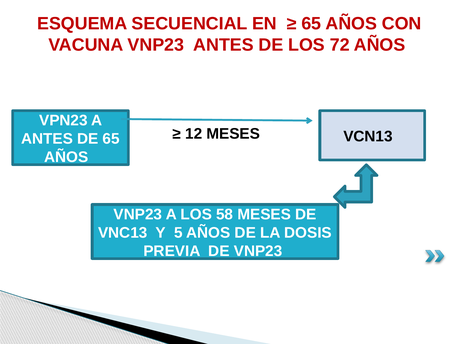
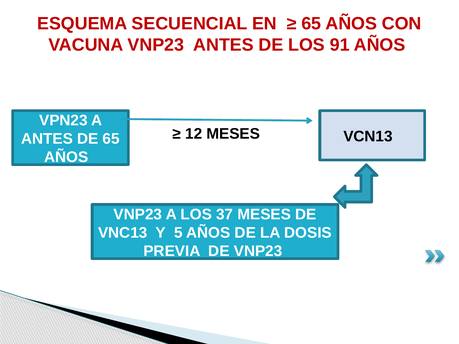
72: 72 -> 91 (340, 45)
58: 58 -> 37 (225, 214)
